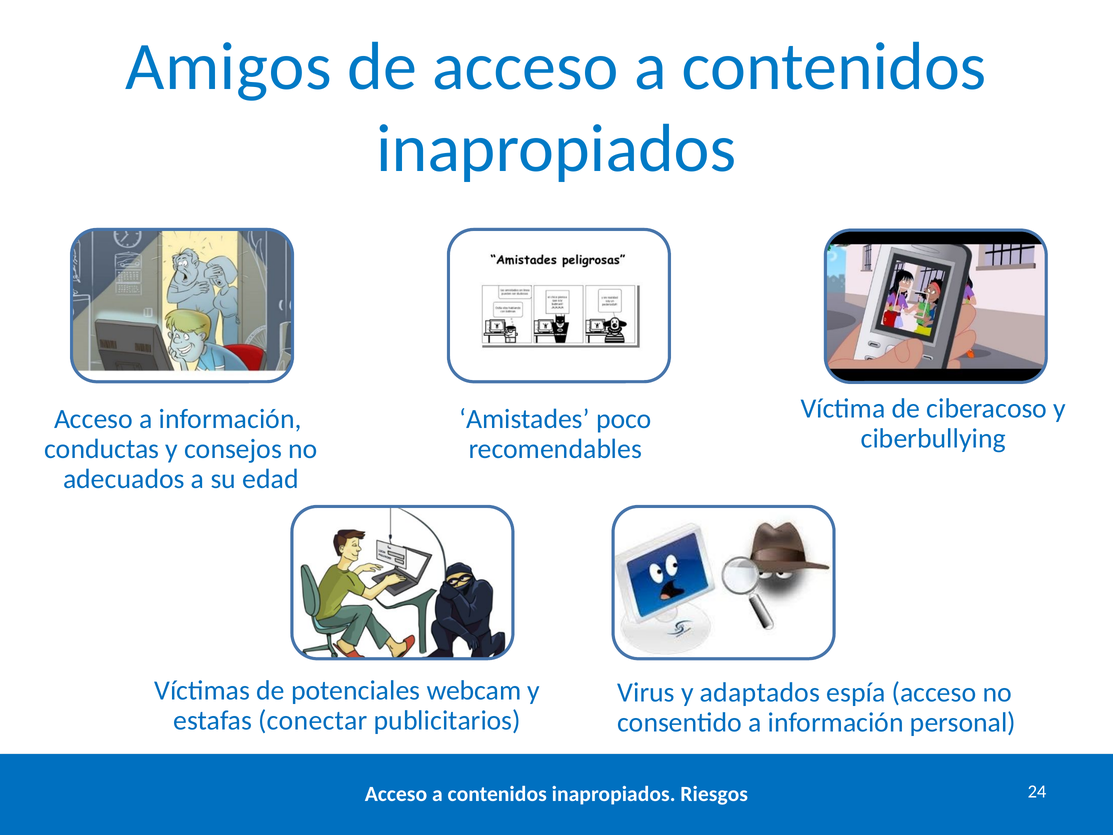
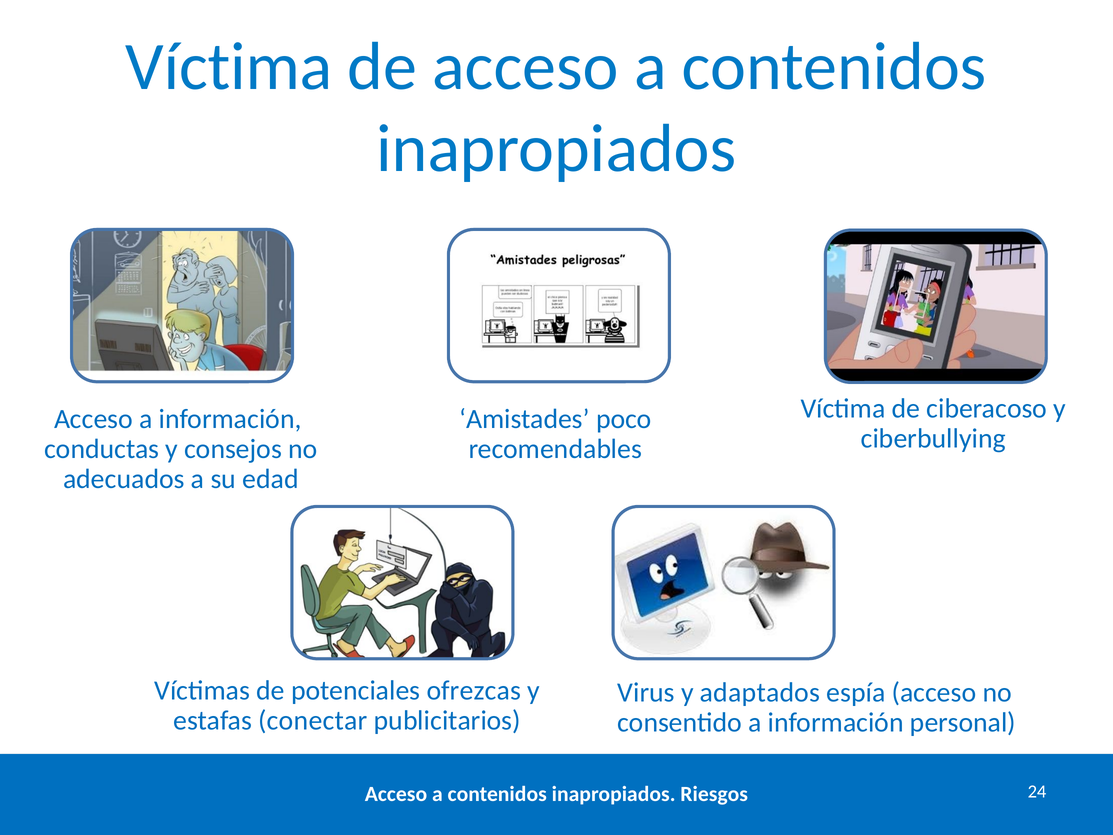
Amigos: Amigos -> Víctima (229, 67)
webcam: webcam -> ofrezcas (474, 690)
